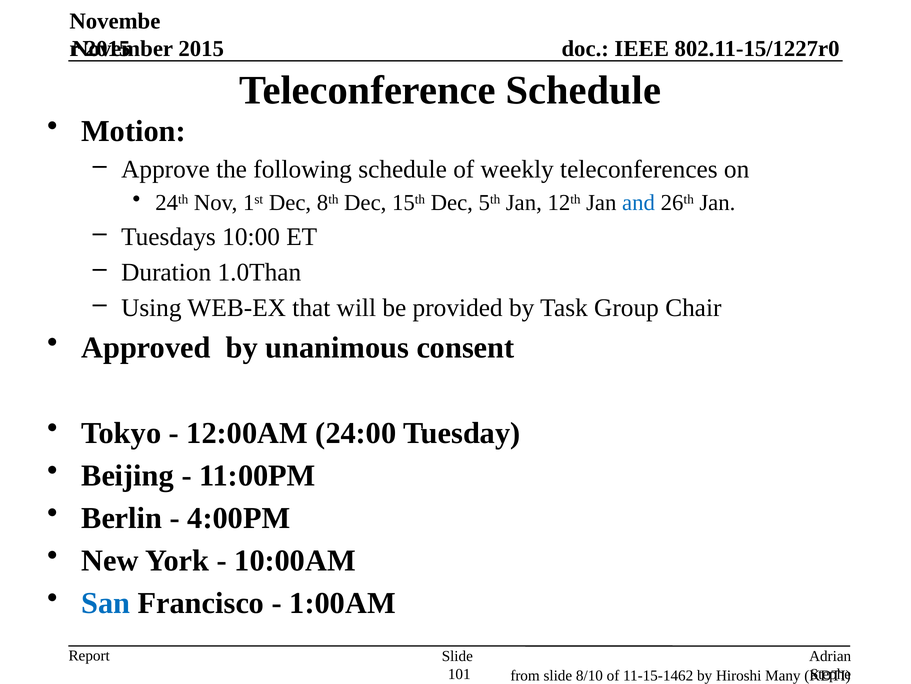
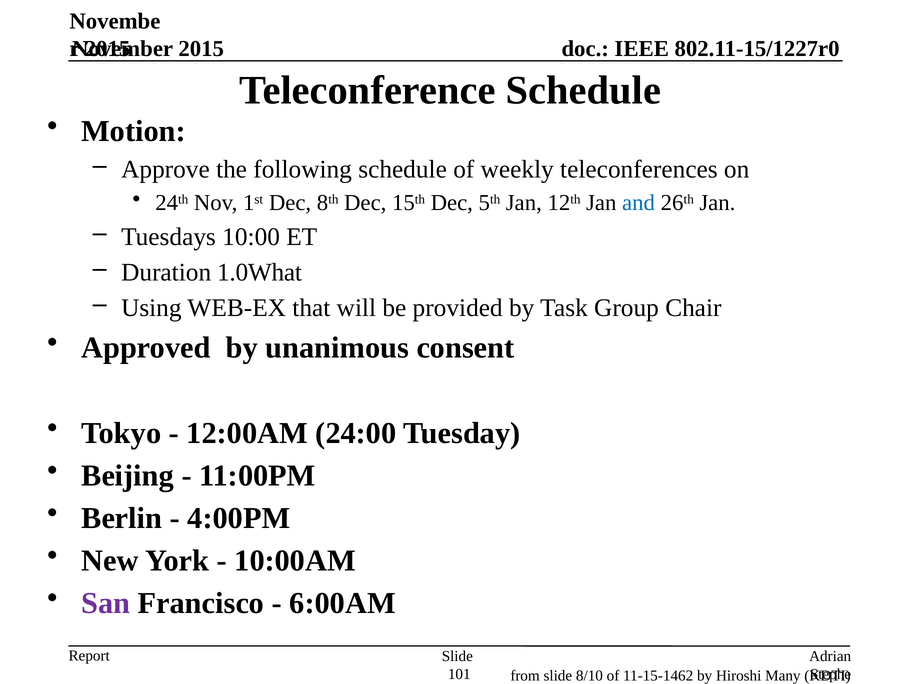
1.0Than: 1.0Than -> 1.0What (260, 272)
San colour: blue -> purple (106, 602)
1:00AM: 1:00AM -> 6:00AM (343, 602)
